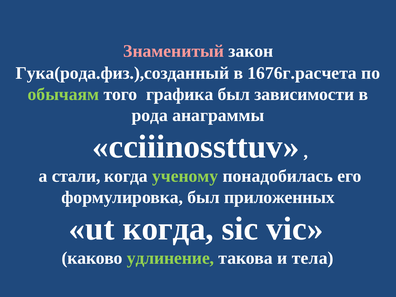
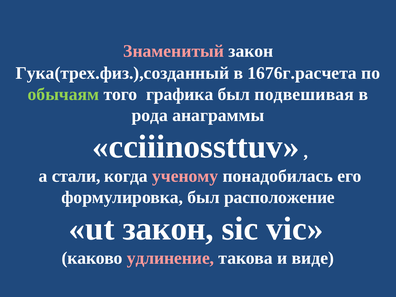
Гука(рода.физ.),созданный: Гука(рода.физ.),созданный -> Гука(трех.физ.),созданный (122, 73)
зависимости: зависимости -> подвешивая (304, 94)
ученому colour: light green -> pink (185, 176)
приложенных: приложенных -> расположение (279, 197)
ut когда: когда -> закон (168, 229)
удлинение colour: light green -> pink (171, 258)
тела: тела -> виде (313, 258)
